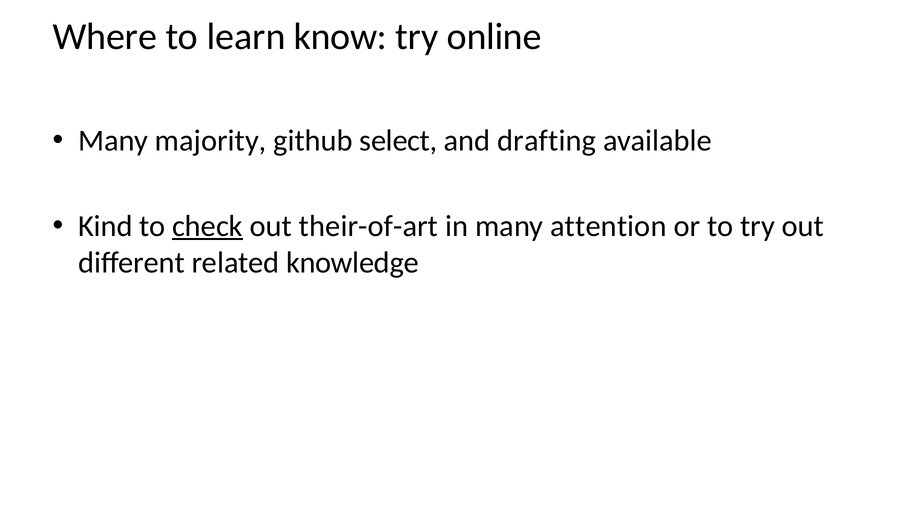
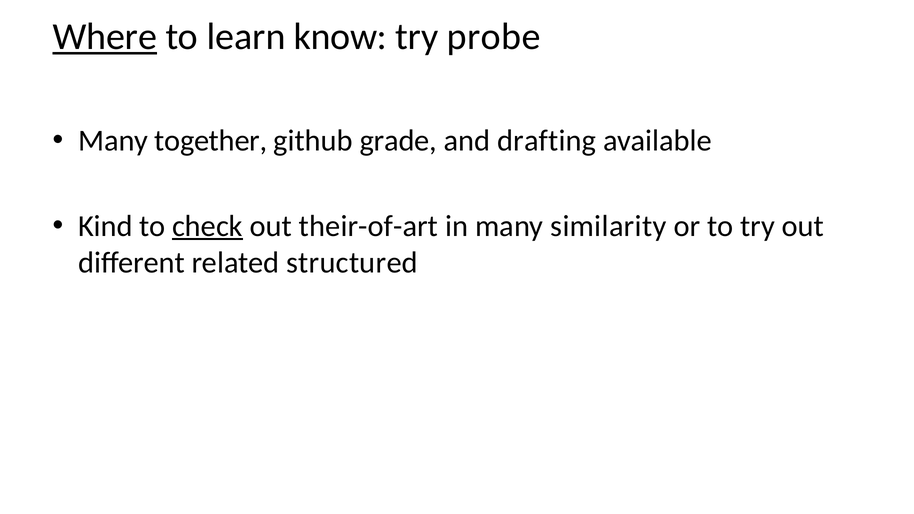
Where underline: none -> present (105, 37)
online: online -> probe (494, 37)
majority: majority -> together (211, 141)
select: select -> grade (398, 141)
attention: attention -> similarity (608, 226)
knowledge: knowledge -> structured (352, 263)
